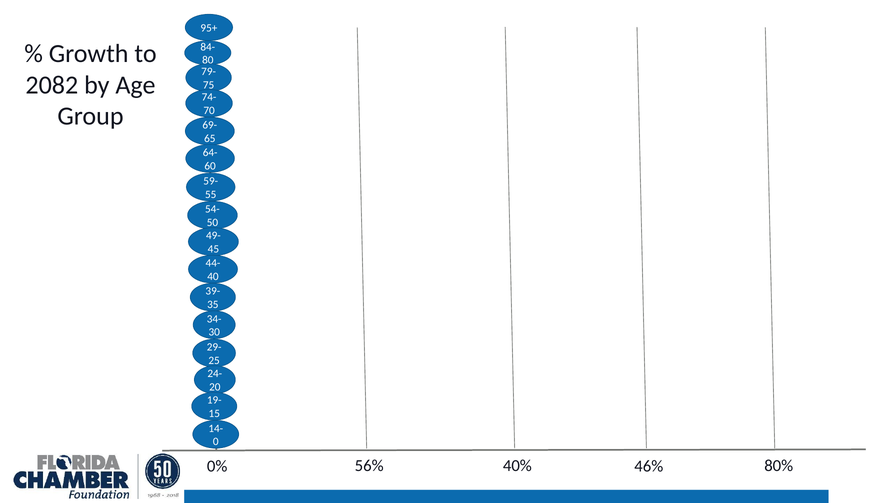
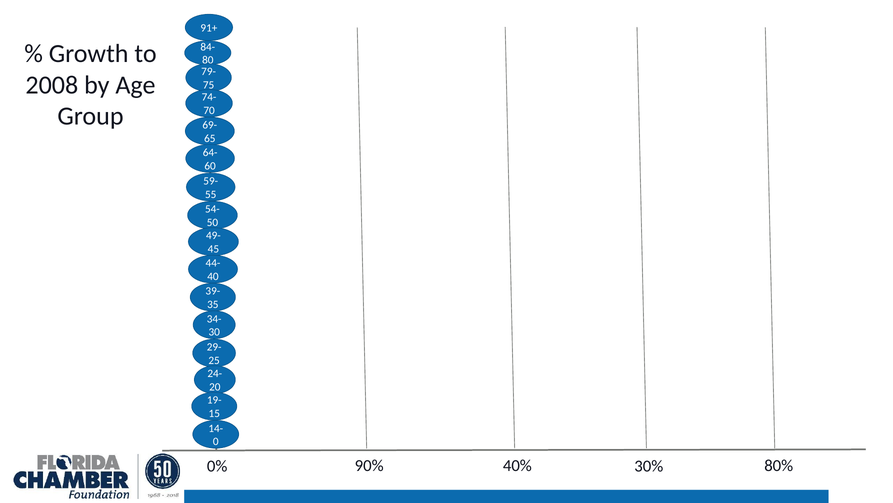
95+: 95+ -> 91+ (209, 28)
2082: 2082 -> 2008 (52, 85)
56%: 56% -> 90% (369, 465)
46%: 46% -> 30% (649, 466)
